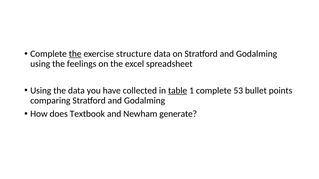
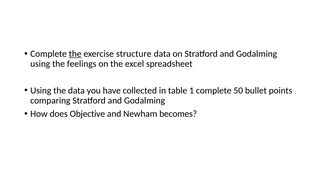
table underline: present -> none (178, 91)
53: 53 -> 50 (238, 91)
Textbook: Textbook -> Objective (87, 114)
generate: generate -> becomes (178, 114)
